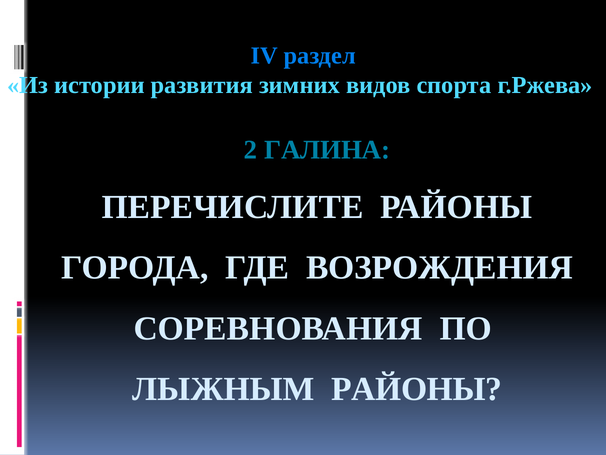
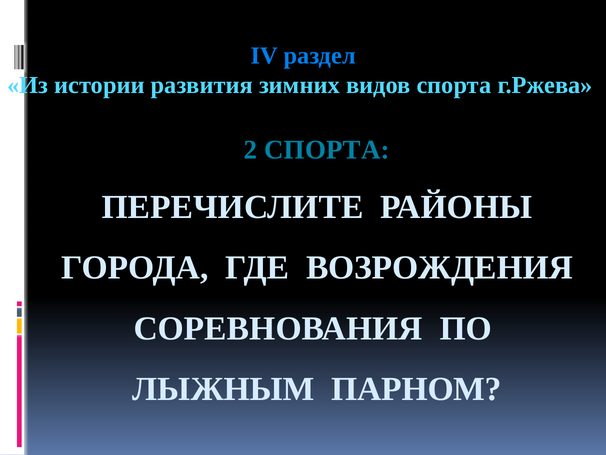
2 ГАЛИНА: ГАЛИНА -> СПОРТА (327, 150)
ЛЫЖНЫМ РАЙОНЫ: РАЙОНЫ -> ПАРНОМ (417, 389)
